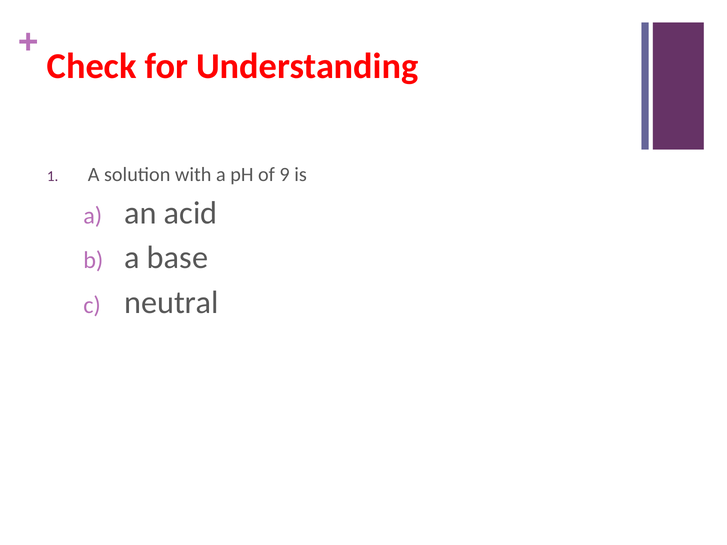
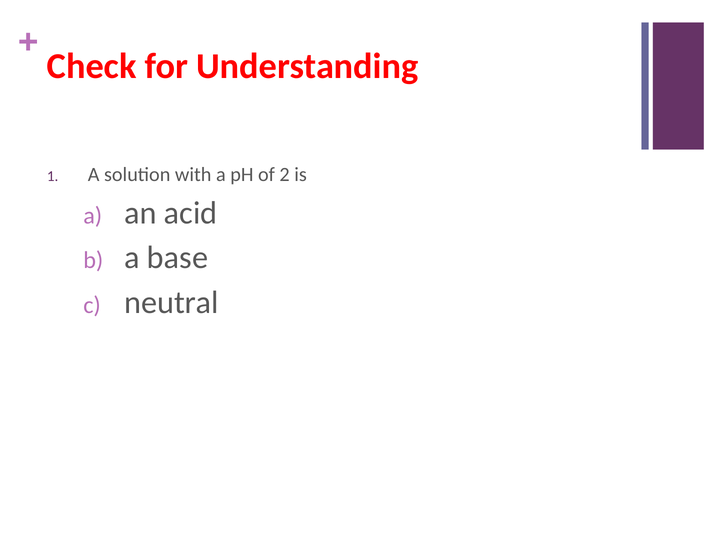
9: 9 -> 2 (285, 175)
